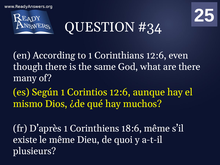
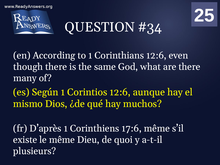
18:6: 18:6 -> 17:6 (132, 128)
